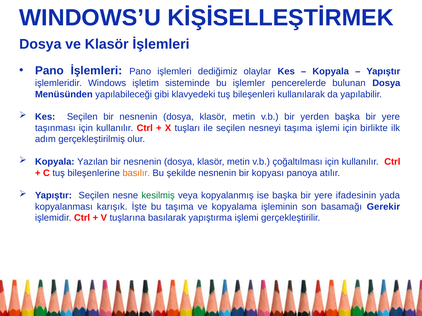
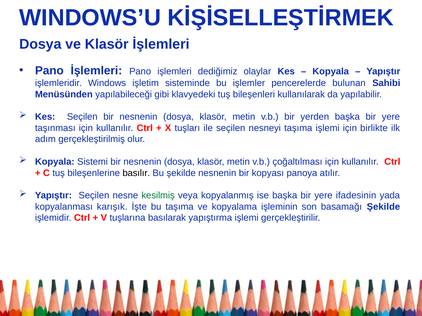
bulunan Dosya: Dosya -> Sahibi (386, 83)
Yazılan: Yazılan -> Sistemi (93, 162)
basılır colour: orange -> black (136, 173)
basamağı Gerekir: Gerekir -> Şekilde (383, 207)
